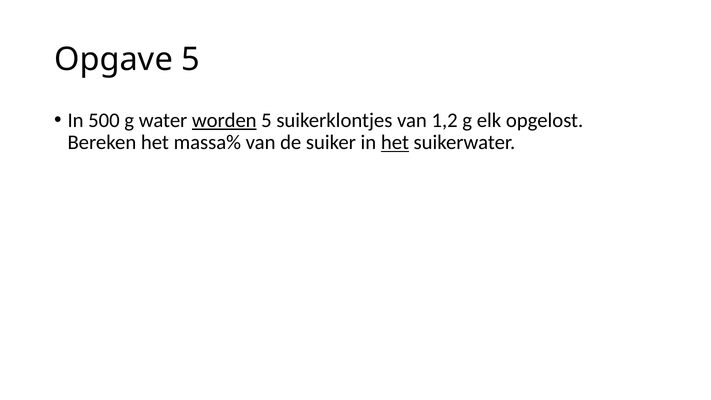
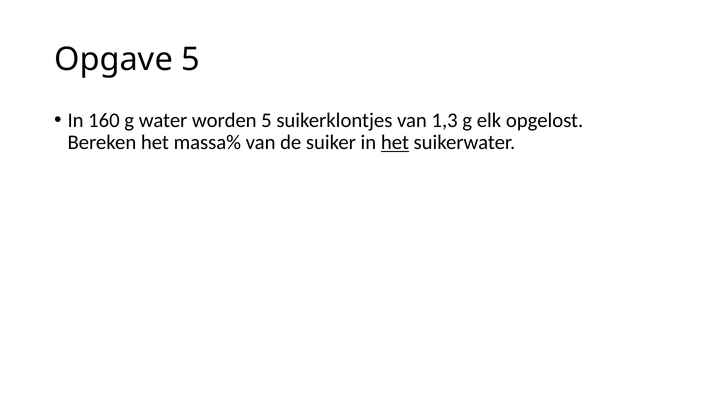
500: 500 -> 160 (104, 120)
worden underline: present -> none (224, 120)
1,2: 1,2 -> 1,3 (445, 120)
